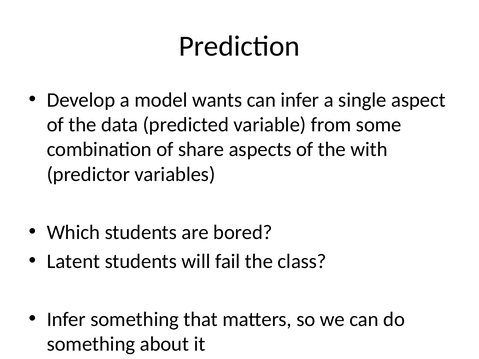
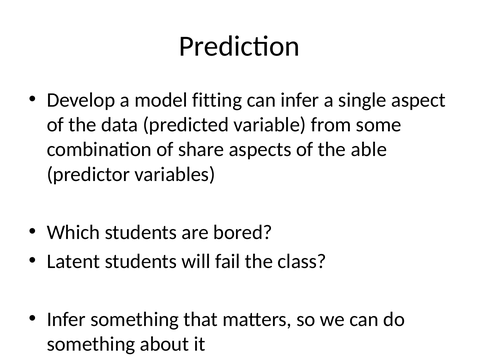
wants: wants -> fitting (217, 100)
with: with -> able (369, 150)
